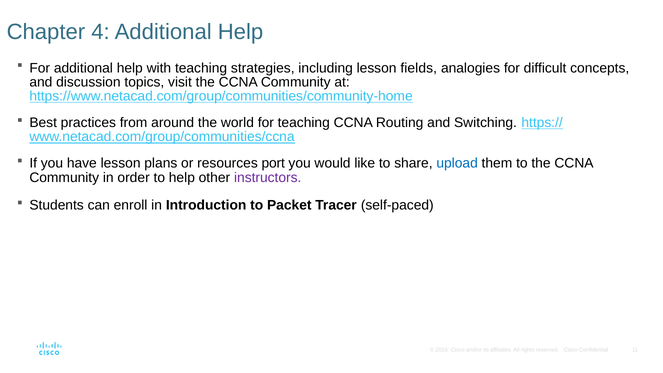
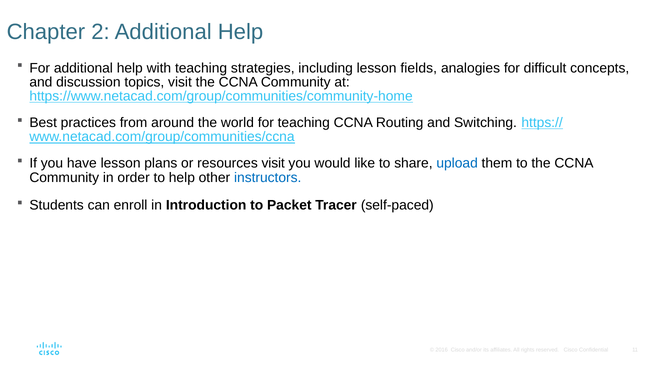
4: 4 -> 2 (101, 32)
resources port: port -> visit (273, 163)
instructors colour: purple -> blue (268, 177)
